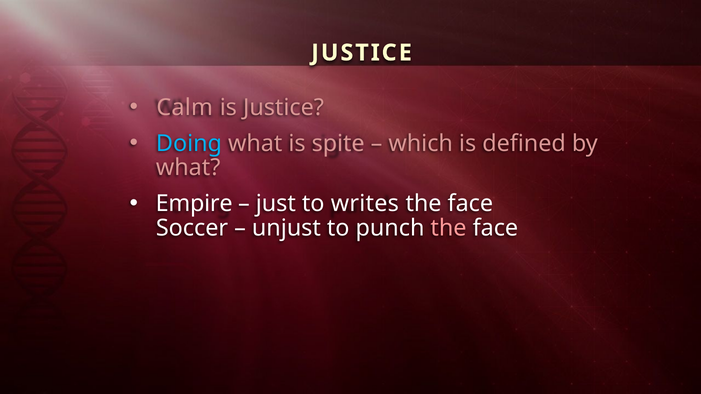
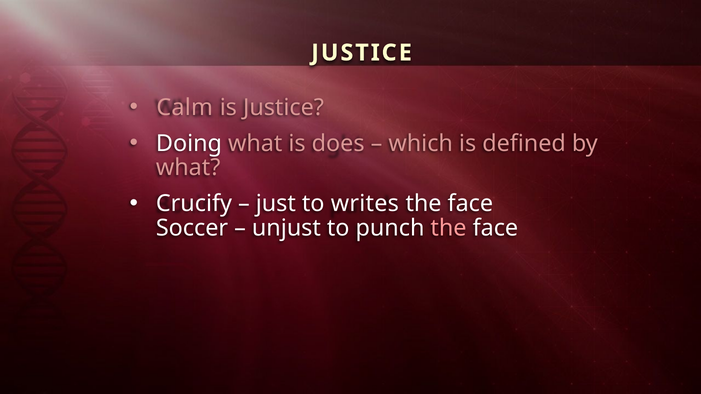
Doing colour: light blue -> white (189, 143)
spite: spite -> does (338, 143)
Empire: Empire -> Crucify (194, 204)
